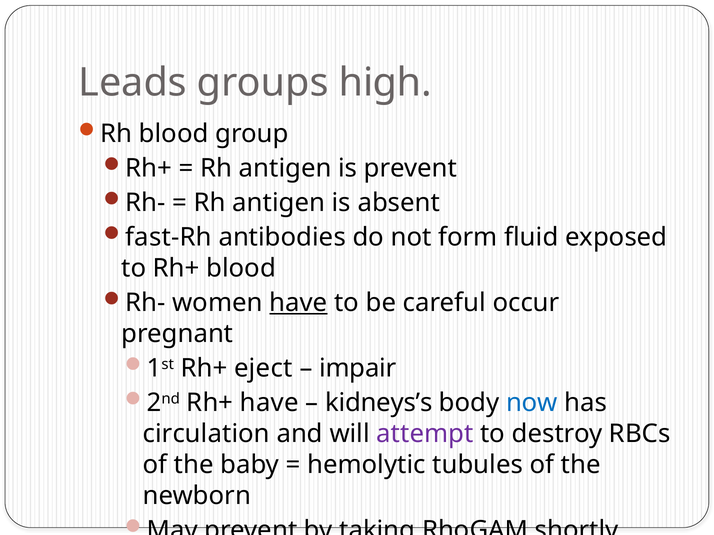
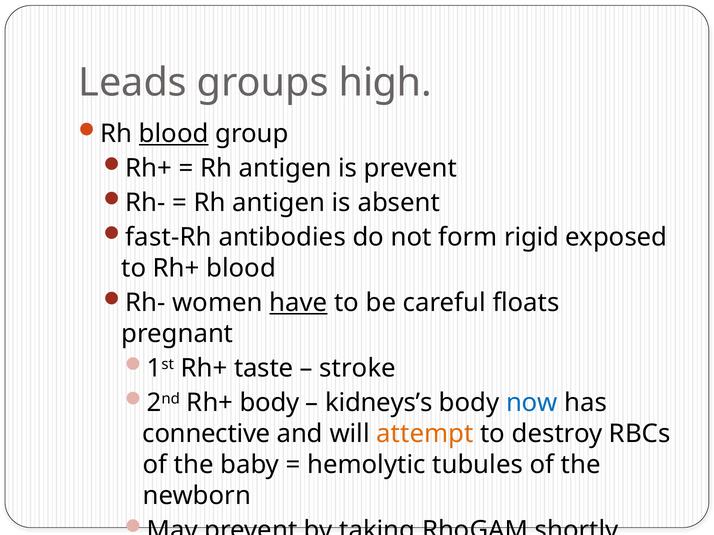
blood underline: none -> present (174, 134)
fluid: fluid -> rigid (532, 238)
occur: occur -> floats (526, 303)
eject: eject -> taste (264, 369)
impair: impair -> stroke (358, 369)
Rh+ have: have -> body (269, 403)
circulation: circulation -> connective (206, 434)
attempt colour: purple -> orange (425, 434)
